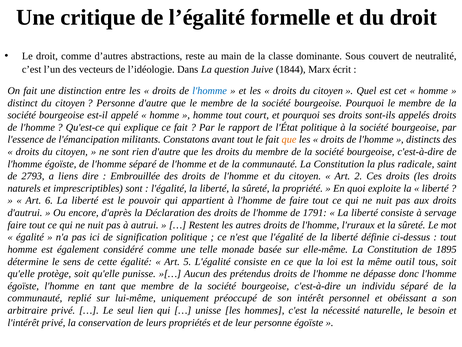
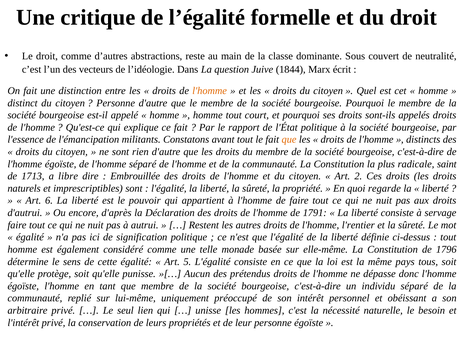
l'homme colour: blue -> orange (210, 91)
2793: 2793 -> 1713 (33, 176)
liens: liens -> libre (68, 176)
exploite: exploite -> regarde (384, 188)
l'ruraux: l'ruraux -> l'rentier (358, 225)
1895: 1895 -> 1796 (446, 249)
outil: outil -> pays (405, 261)
